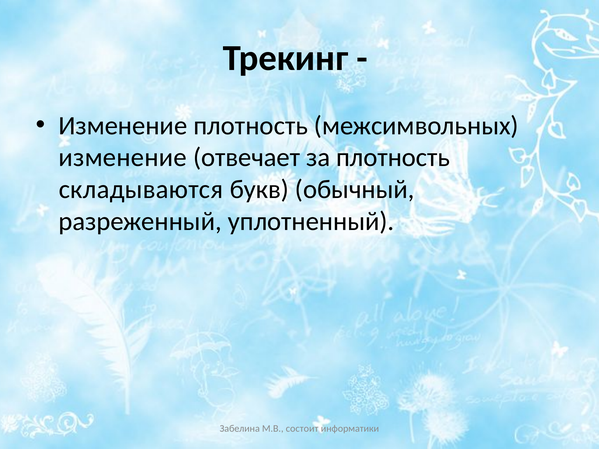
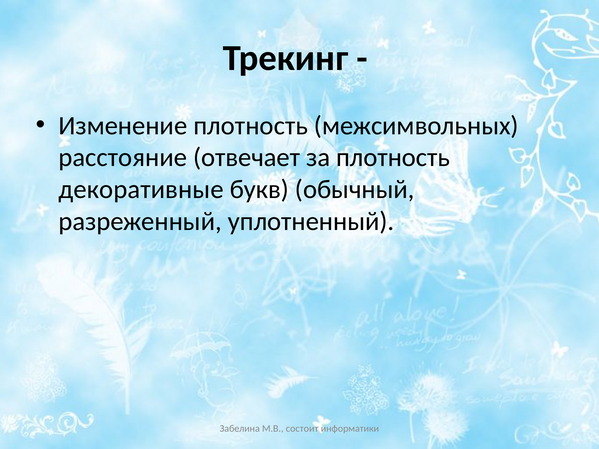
изменение: изменение -> расстояние (123, 158)
складываются: складываются -> декоративные (141, 190)
